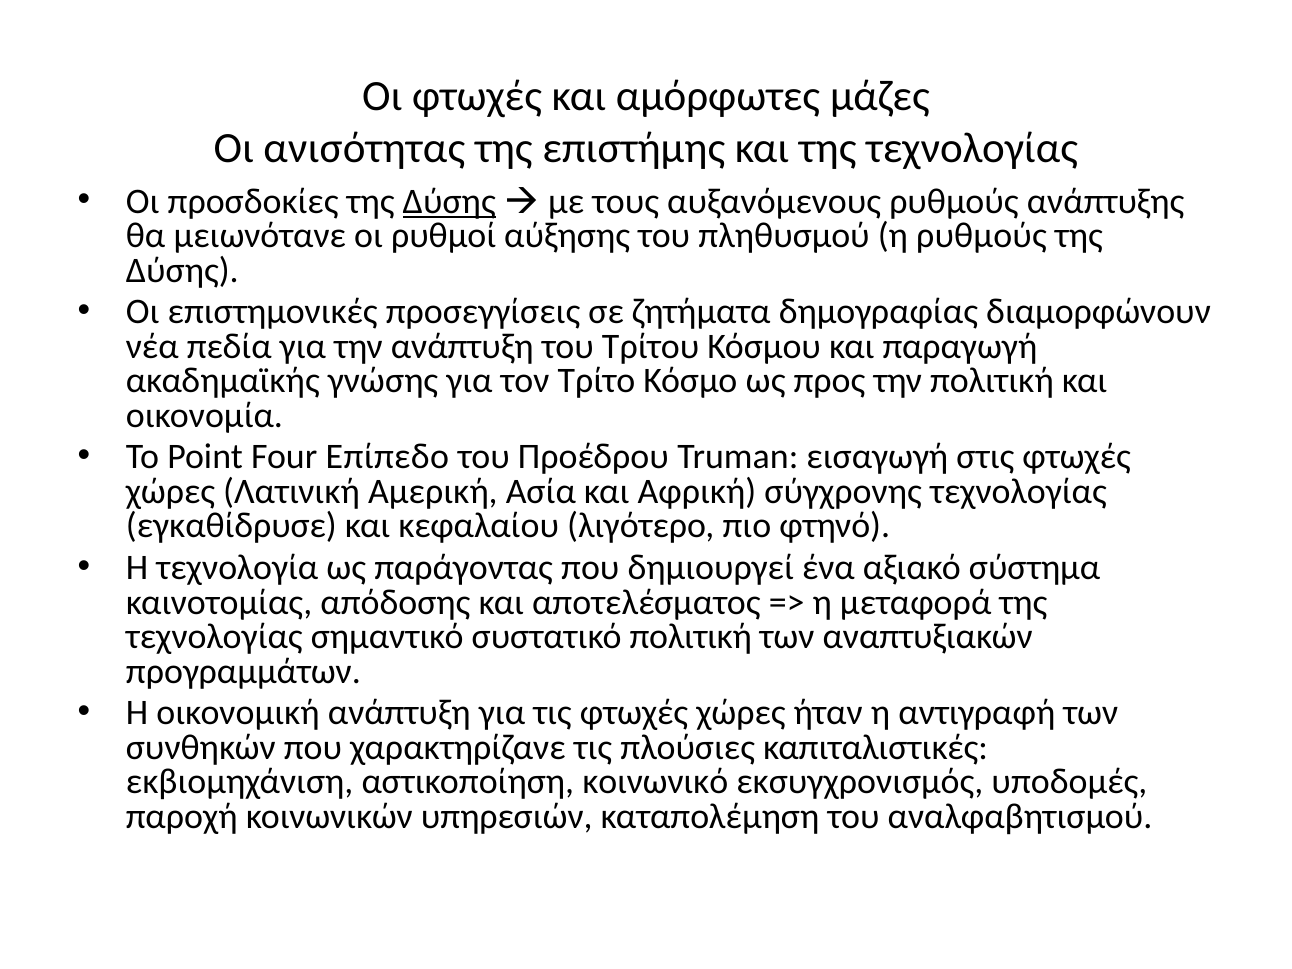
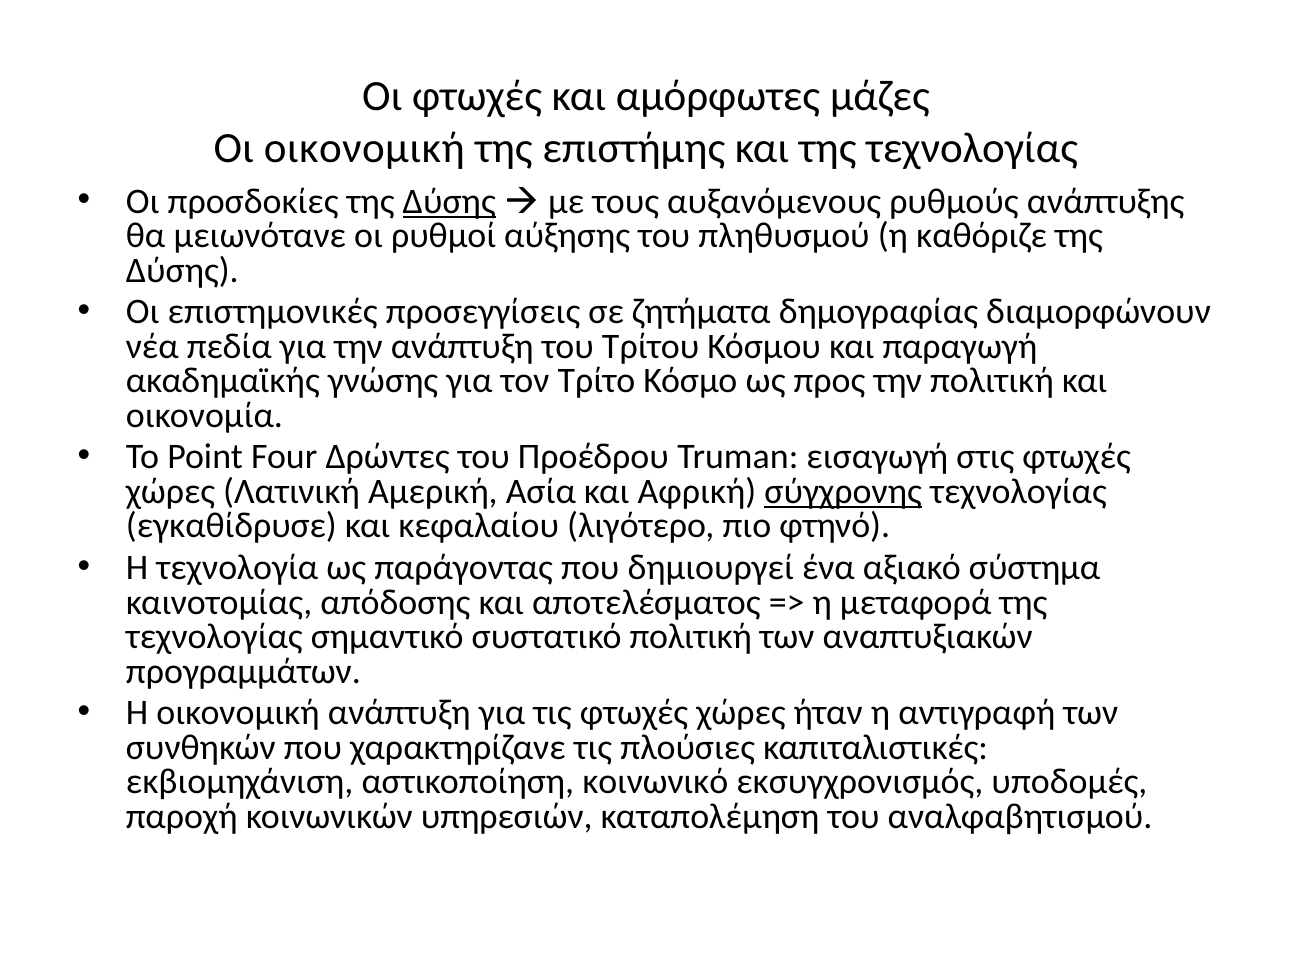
Οι ανισότητας: ανισότητας -> οικονομική (364, 148)
η ρυθμούς: ρυθμούς -> καθόριζε (982, 236)
Επίπεδο: Επίπεδο -> Δρώντες (388, 457)
σύγχρονης underline: none -> present (843, 492)
